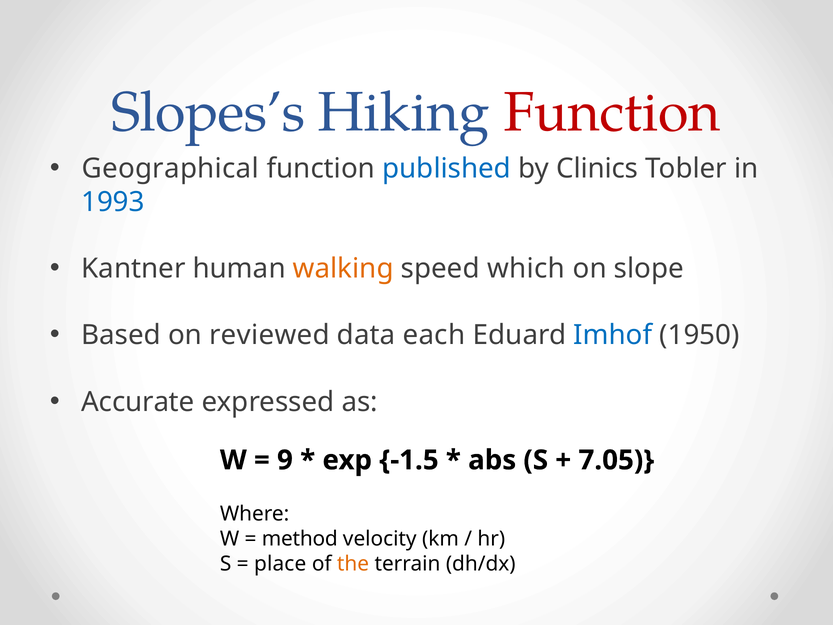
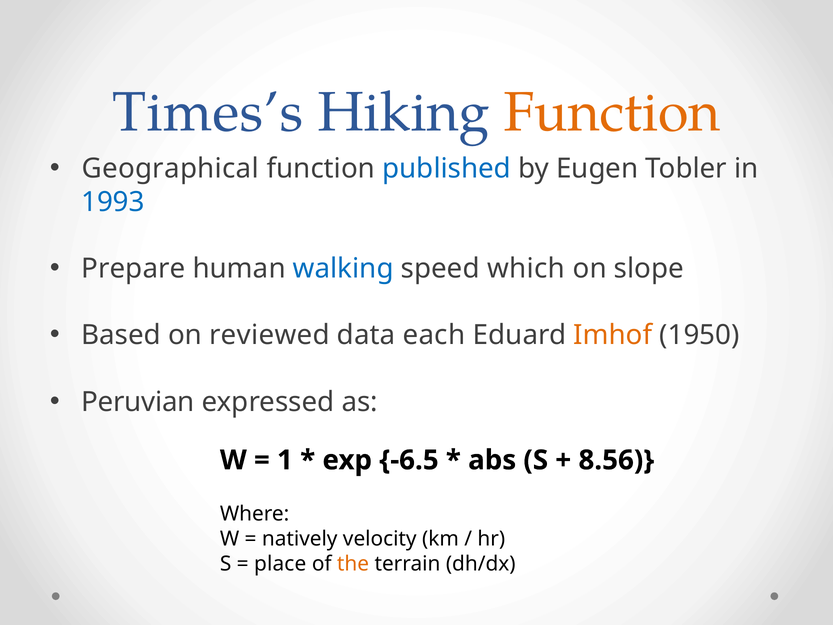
Slopes’s: Slopes’s -> Times’s (208, 112)
Function colour: red -> orange (612, 112)
Clinics: Clinics -> Eugen (597, 169)
Kantner: Kantner -> Prepare (133, 269)
walking colour: orange -> blue (343, 269)
Imhof colour: blue -> orange (613, 335)
Accurate: Accurate -> Peruvian (138, 402)
9: 9 -> 1 (285, 460)
-1.5: -1.5 -> -6.5 (409, 460)
7.05: 7.05 -> 8.56 (616, 460)
method: method -> natively (300, 539)
